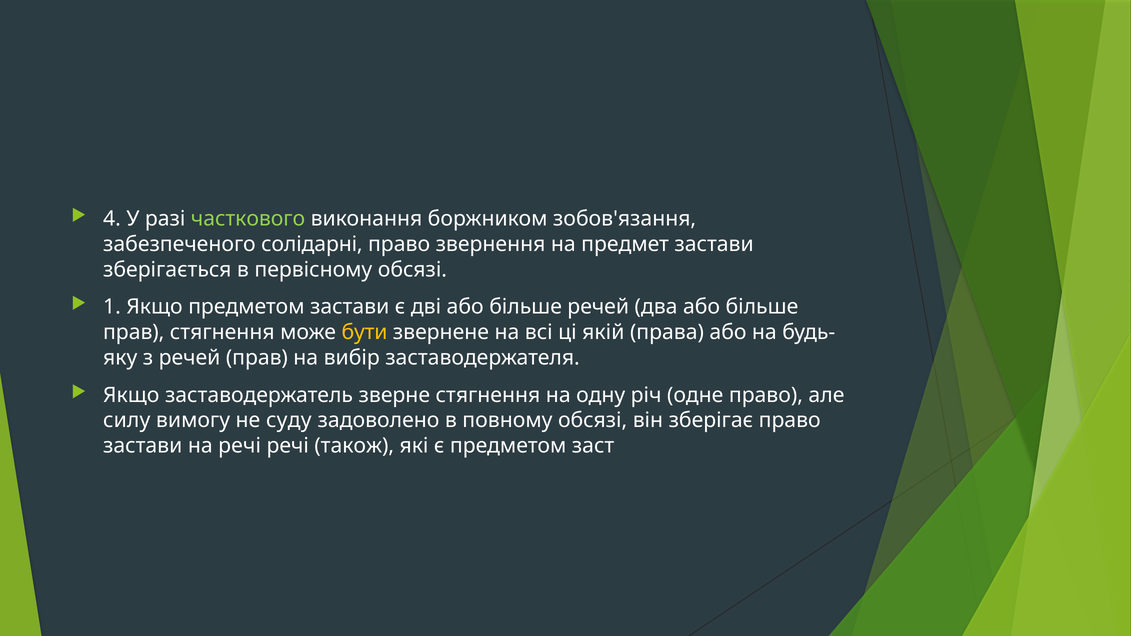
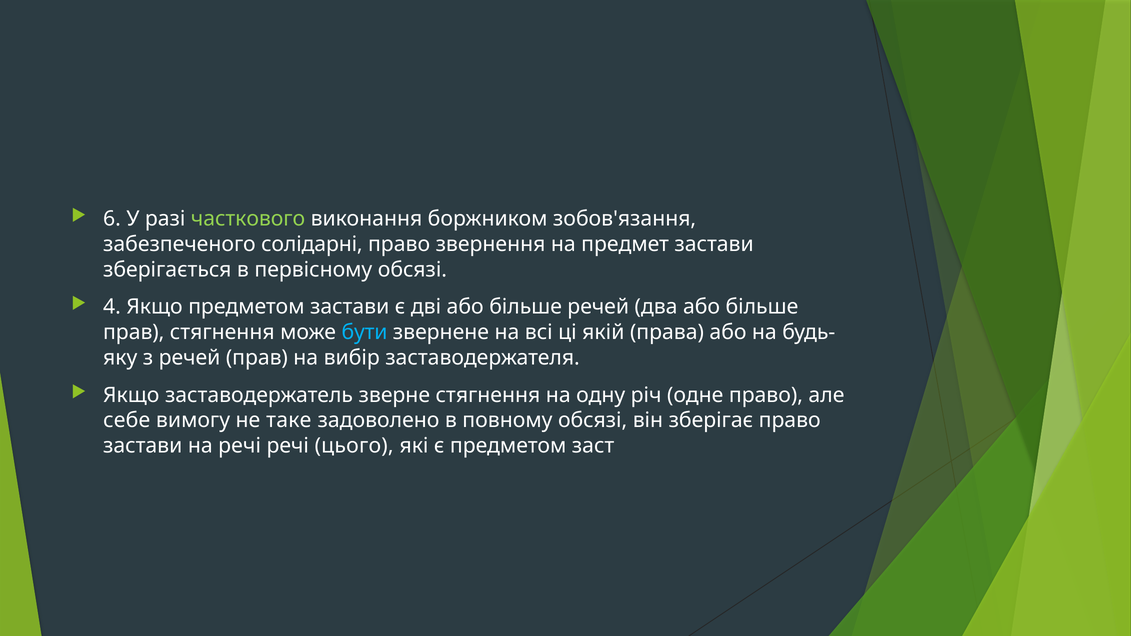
4: 4 -> 6 (112, 219)
1: 1 -> 4 (112, 307)
бути colour: yellow -> light blue (365, 332)
силу: силу -> себе (127, 421)
суду: суду -> таке (289, 421)
також: також -> цього (354, 446)
